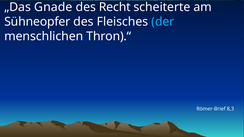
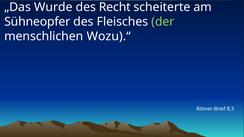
Gnade: Gnade -> Wurde (53, 7)
der colour: light blue -> light green (163, 22)
Thron).“: Thron).“ -> Wozu).“ (109, 36)
